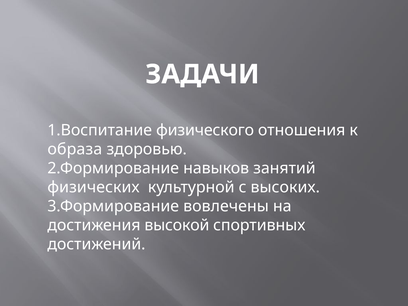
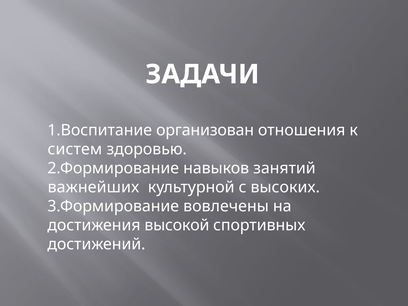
физического: физического -> организован (205, 130)
образа: образа -> систем (75, 149)
физических: физических -> важнейших (93, 187)
